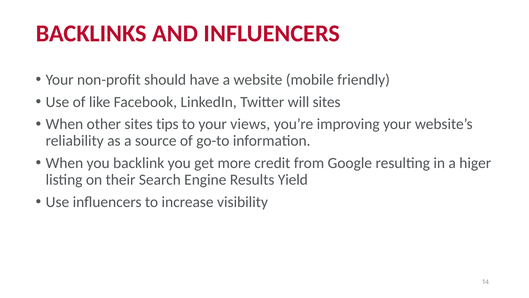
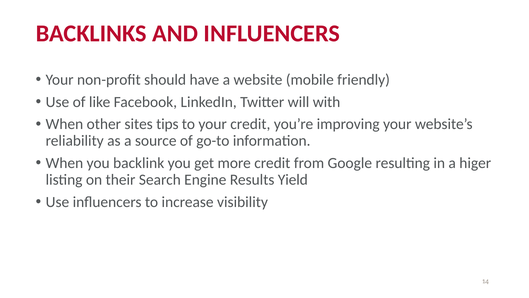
will sites: sites -> with (327, 102)
your views: views -> credit (250, 124)
